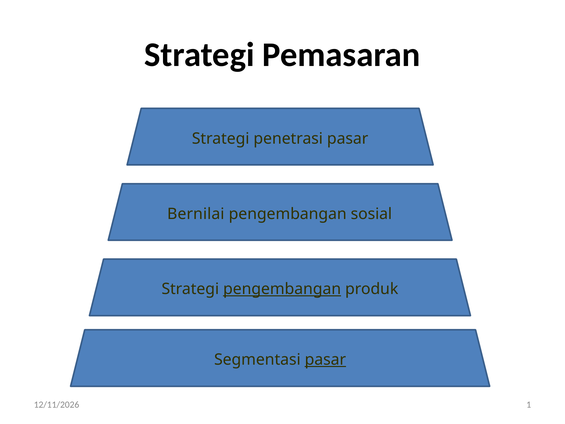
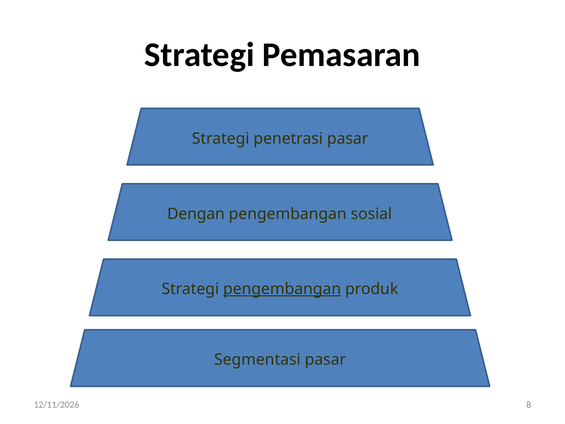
Bernilai: Bernilai -> Dengan (196, 214)
pasar underline: present -> none (325, 360)
1: 1 -> 8 (529, 405)
